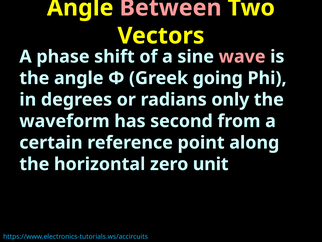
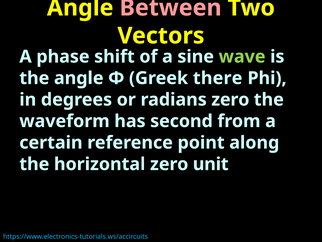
wave colour: pink -> light green (242, 57)
going: going -> there (218, 78)
radians only: only -> zero (230, 99)
